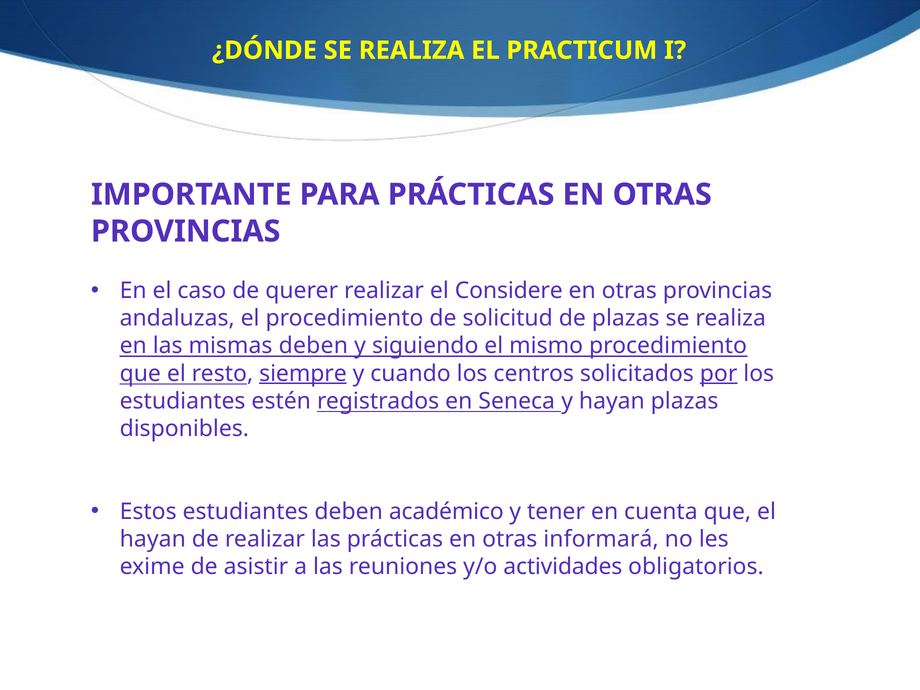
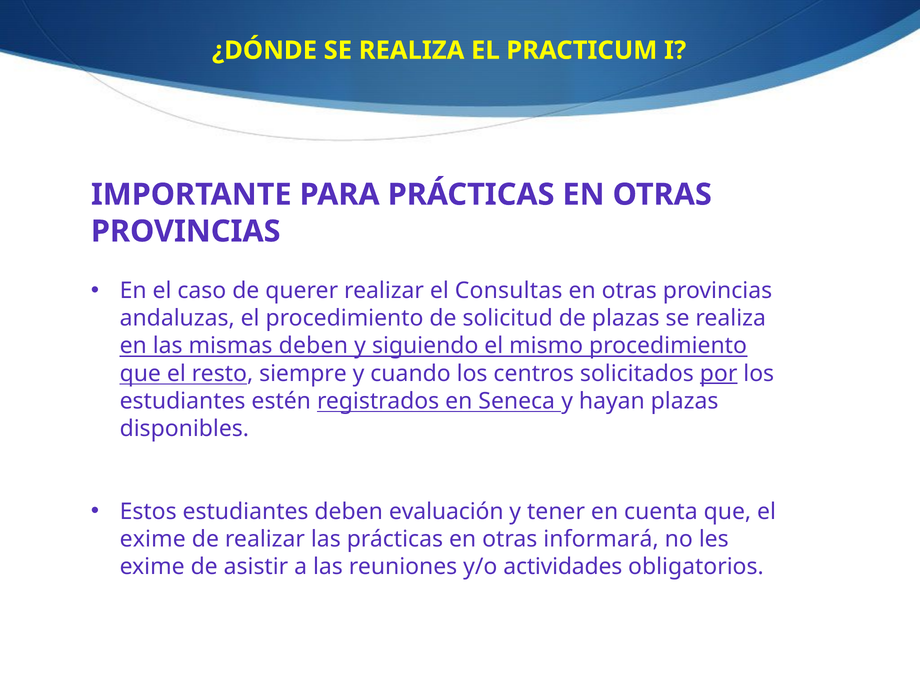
Considere: Considere -> Consultas (509, 291)
siempre underline: present -> none (303, 373)
académico: académico -> evaluación (446, 511)
hayan: hayan -> exime (153, 539)
